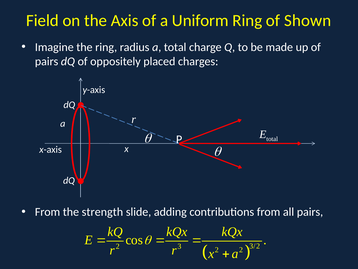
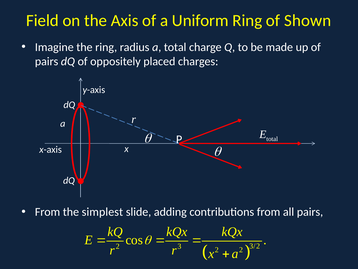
strength: strength -> simplest (102, 212)
